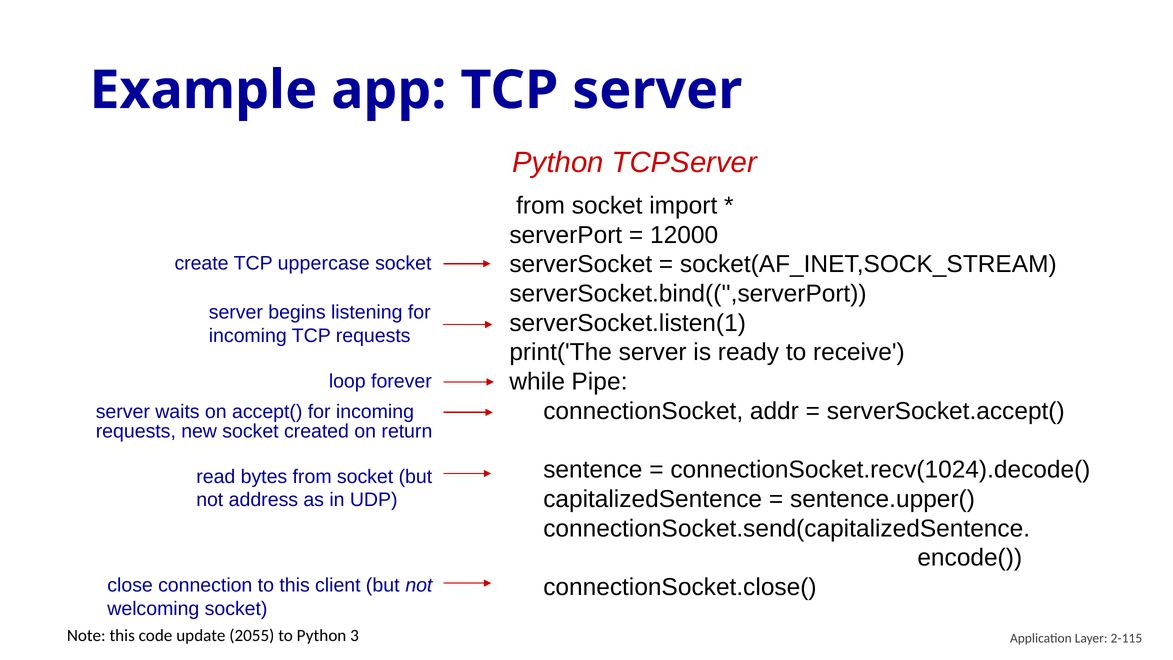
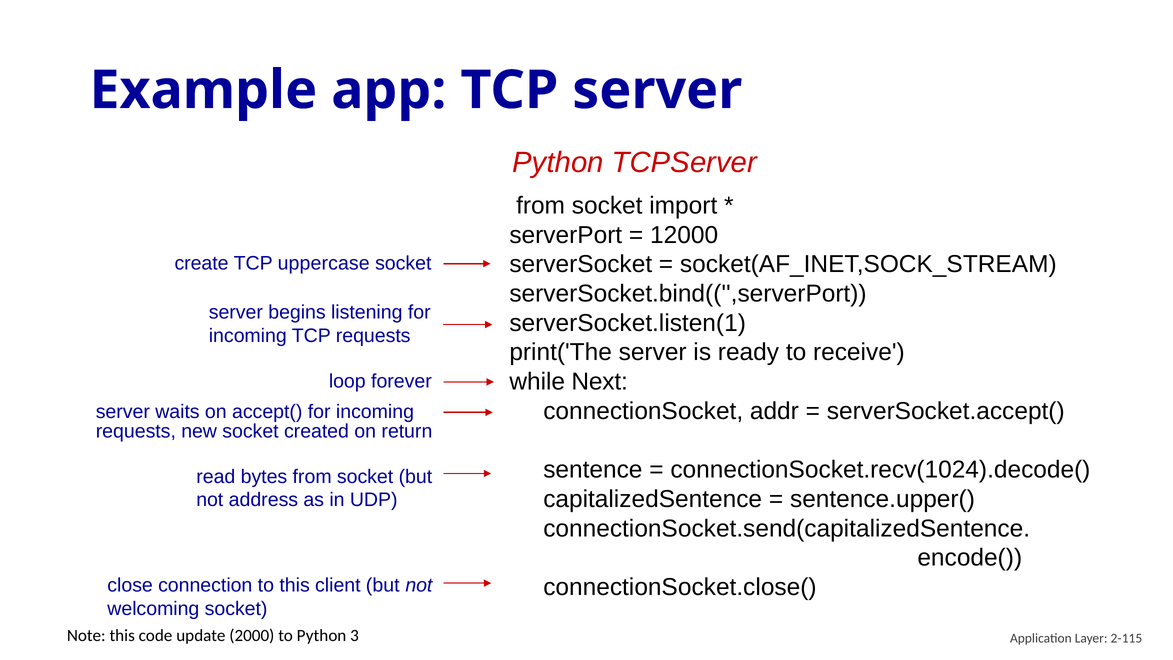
Pipe: Pipe -> Next (600, 382)
2055: 2055 -> 2000 (252, 636)
